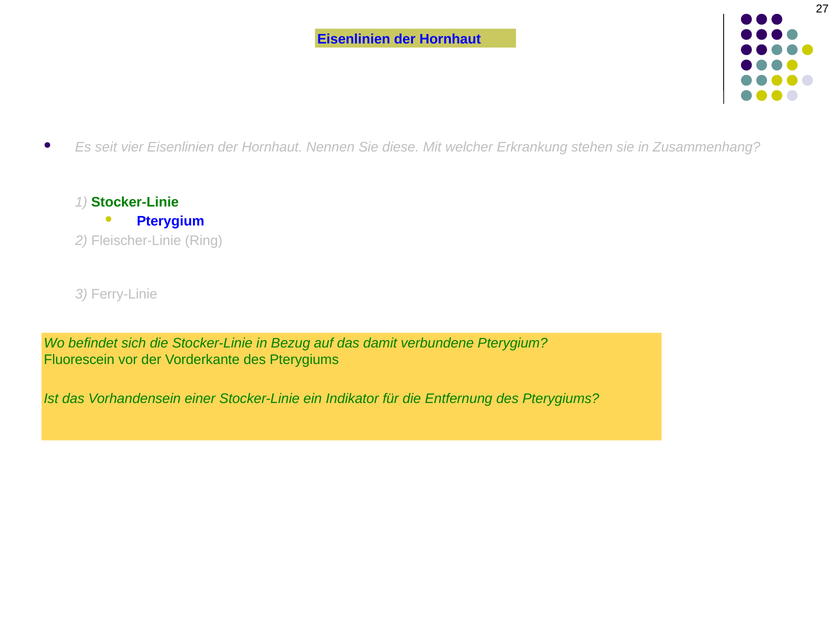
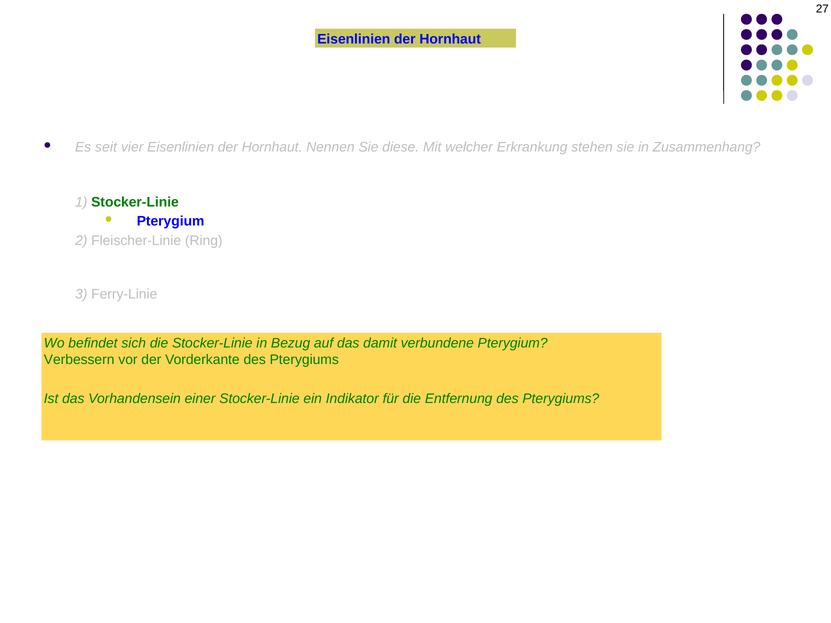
Fluorescein: Fluorescein -> Verbessern (79, 360)
